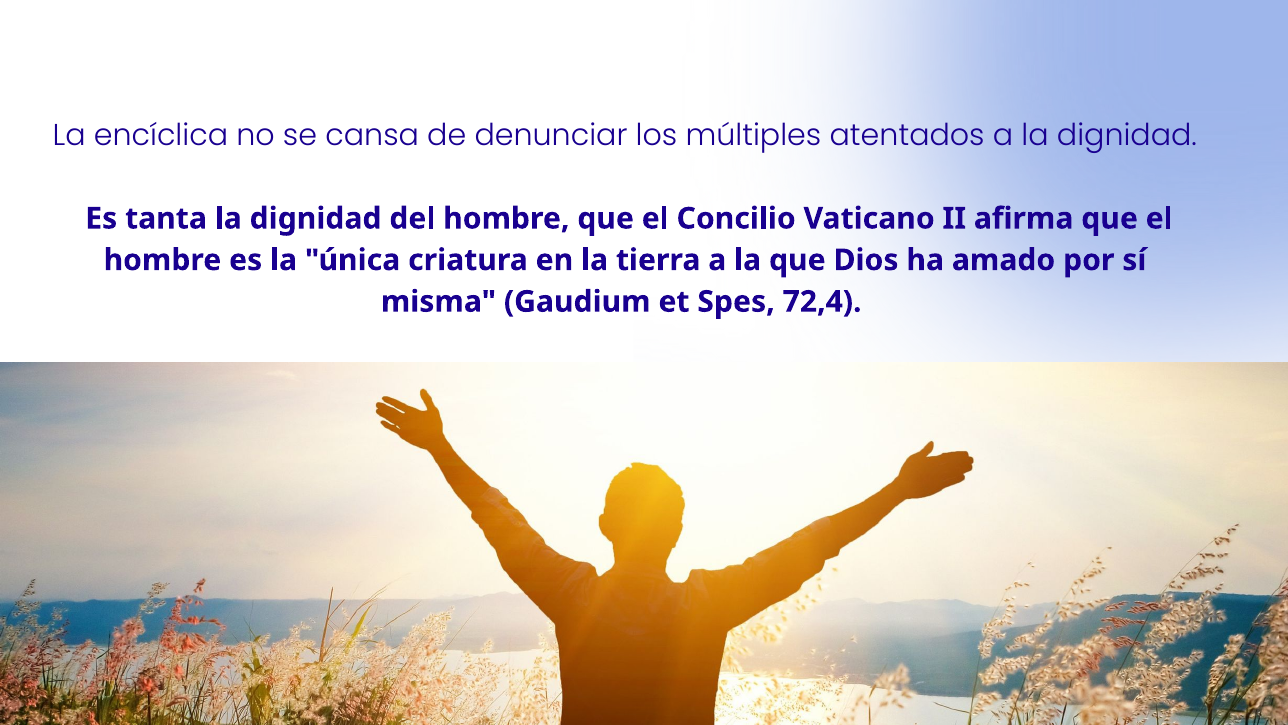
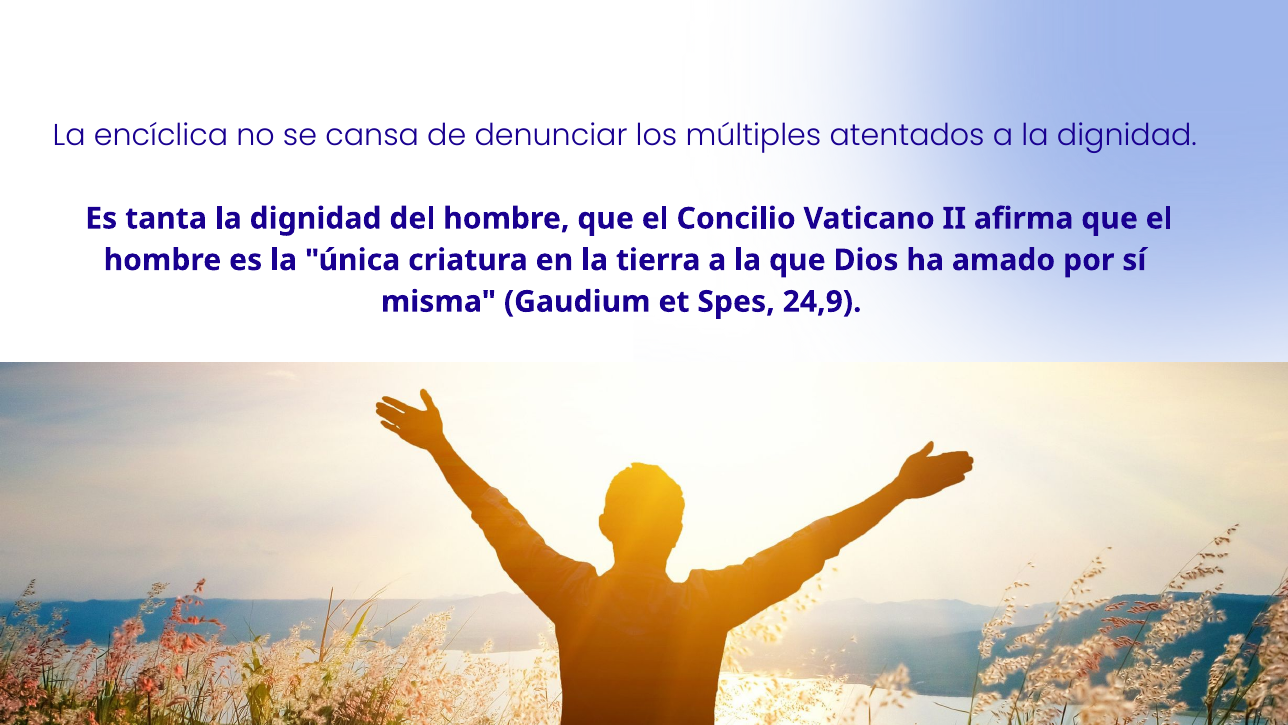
72,4: 72,4 -> 24,9 (822, 302)
